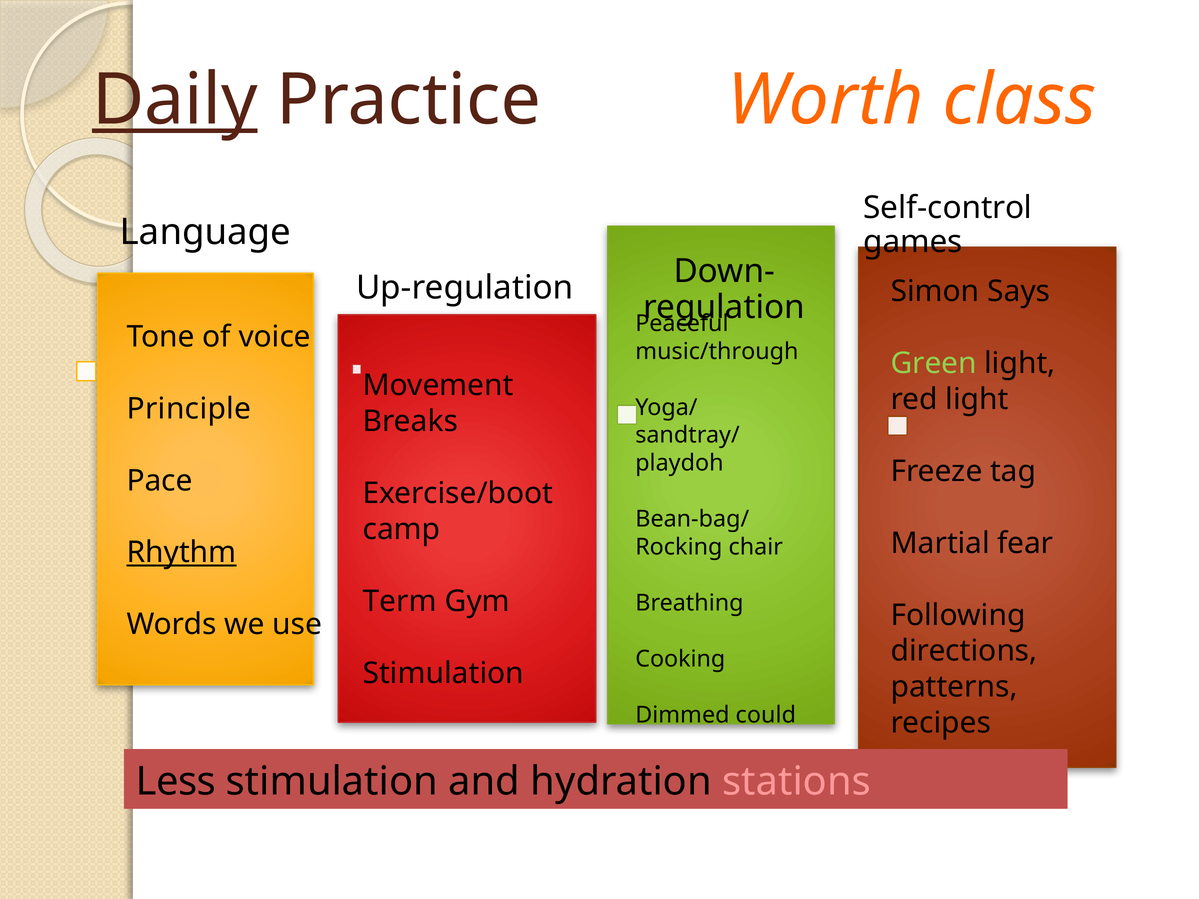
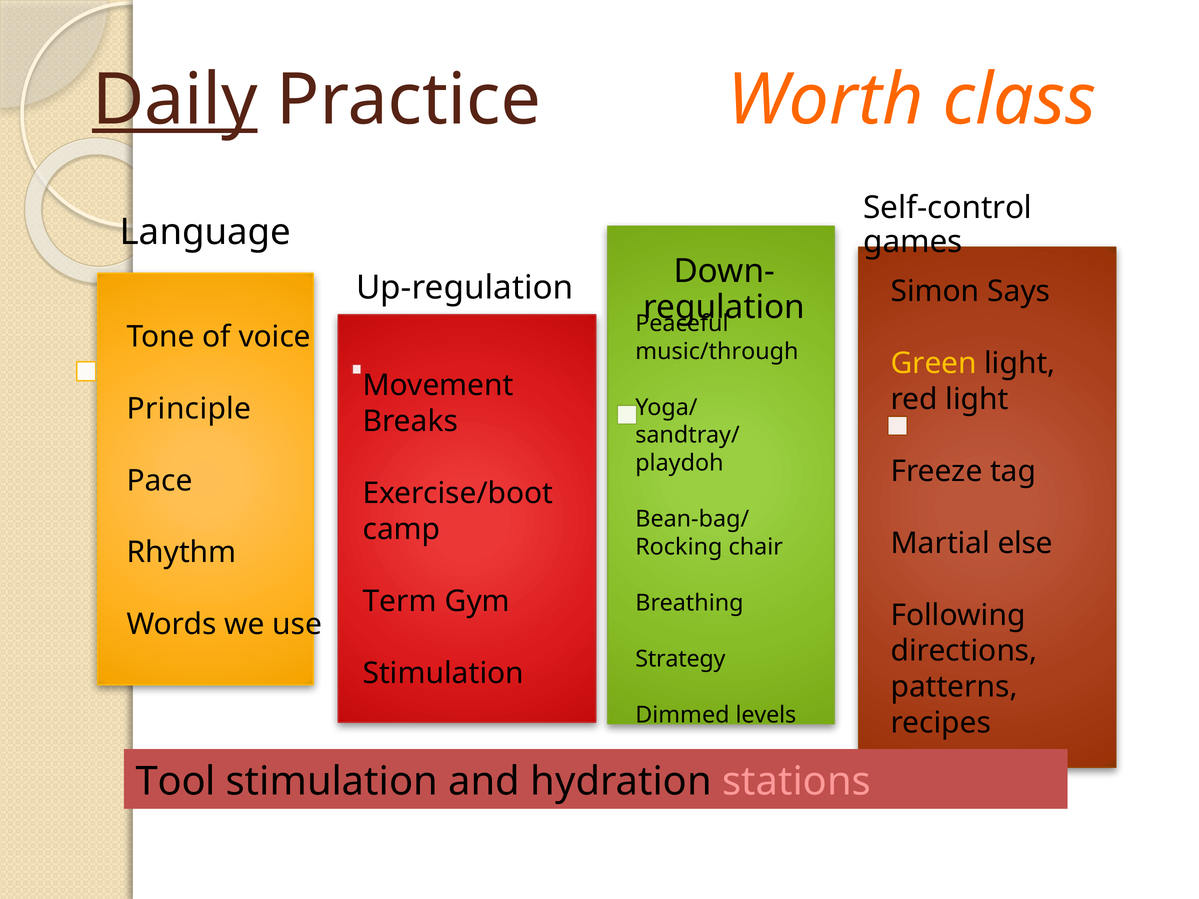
Green colour: light green -> yellow (934, 363)
fear: fear -> else (1025, 543)
Rhythm underline: present -> none (182, 553)
Cooking: Cooking -> Strategy (680, 659)
could: could -> levels (766, 715)
Less: Less -> Tool (176, 782)
